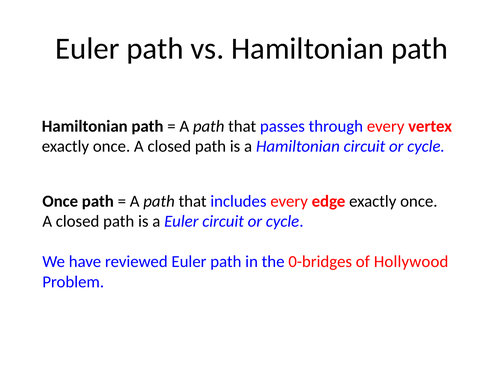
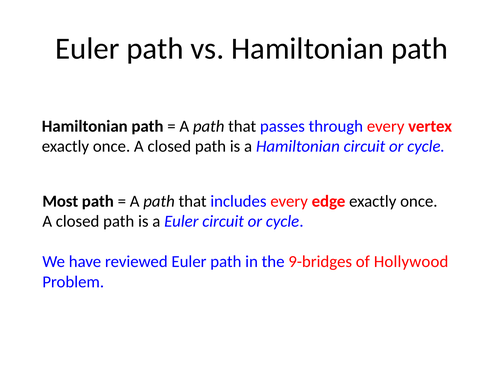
Once: Once -> Most (60, 201)
0-bridges: 0-bridges -> 9-bridges (320, 262)
